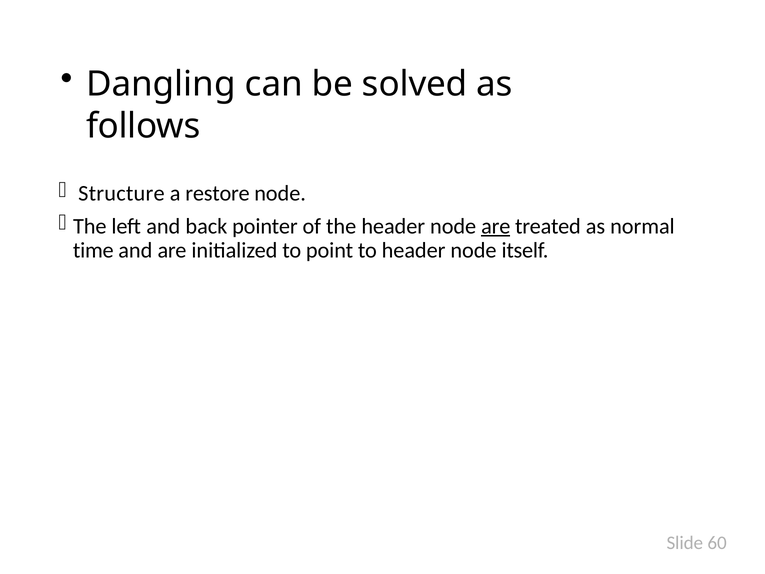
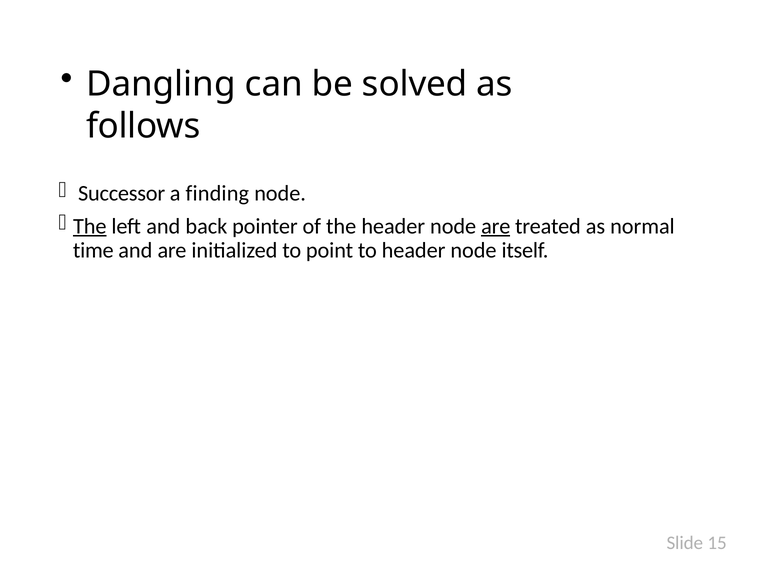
Structure: Structure -> Successor (122, 193)
restore: restore -> finding (217, 193)
The underline: none -> present (90, 226)
60: 60 -> 15 (717, 543)
